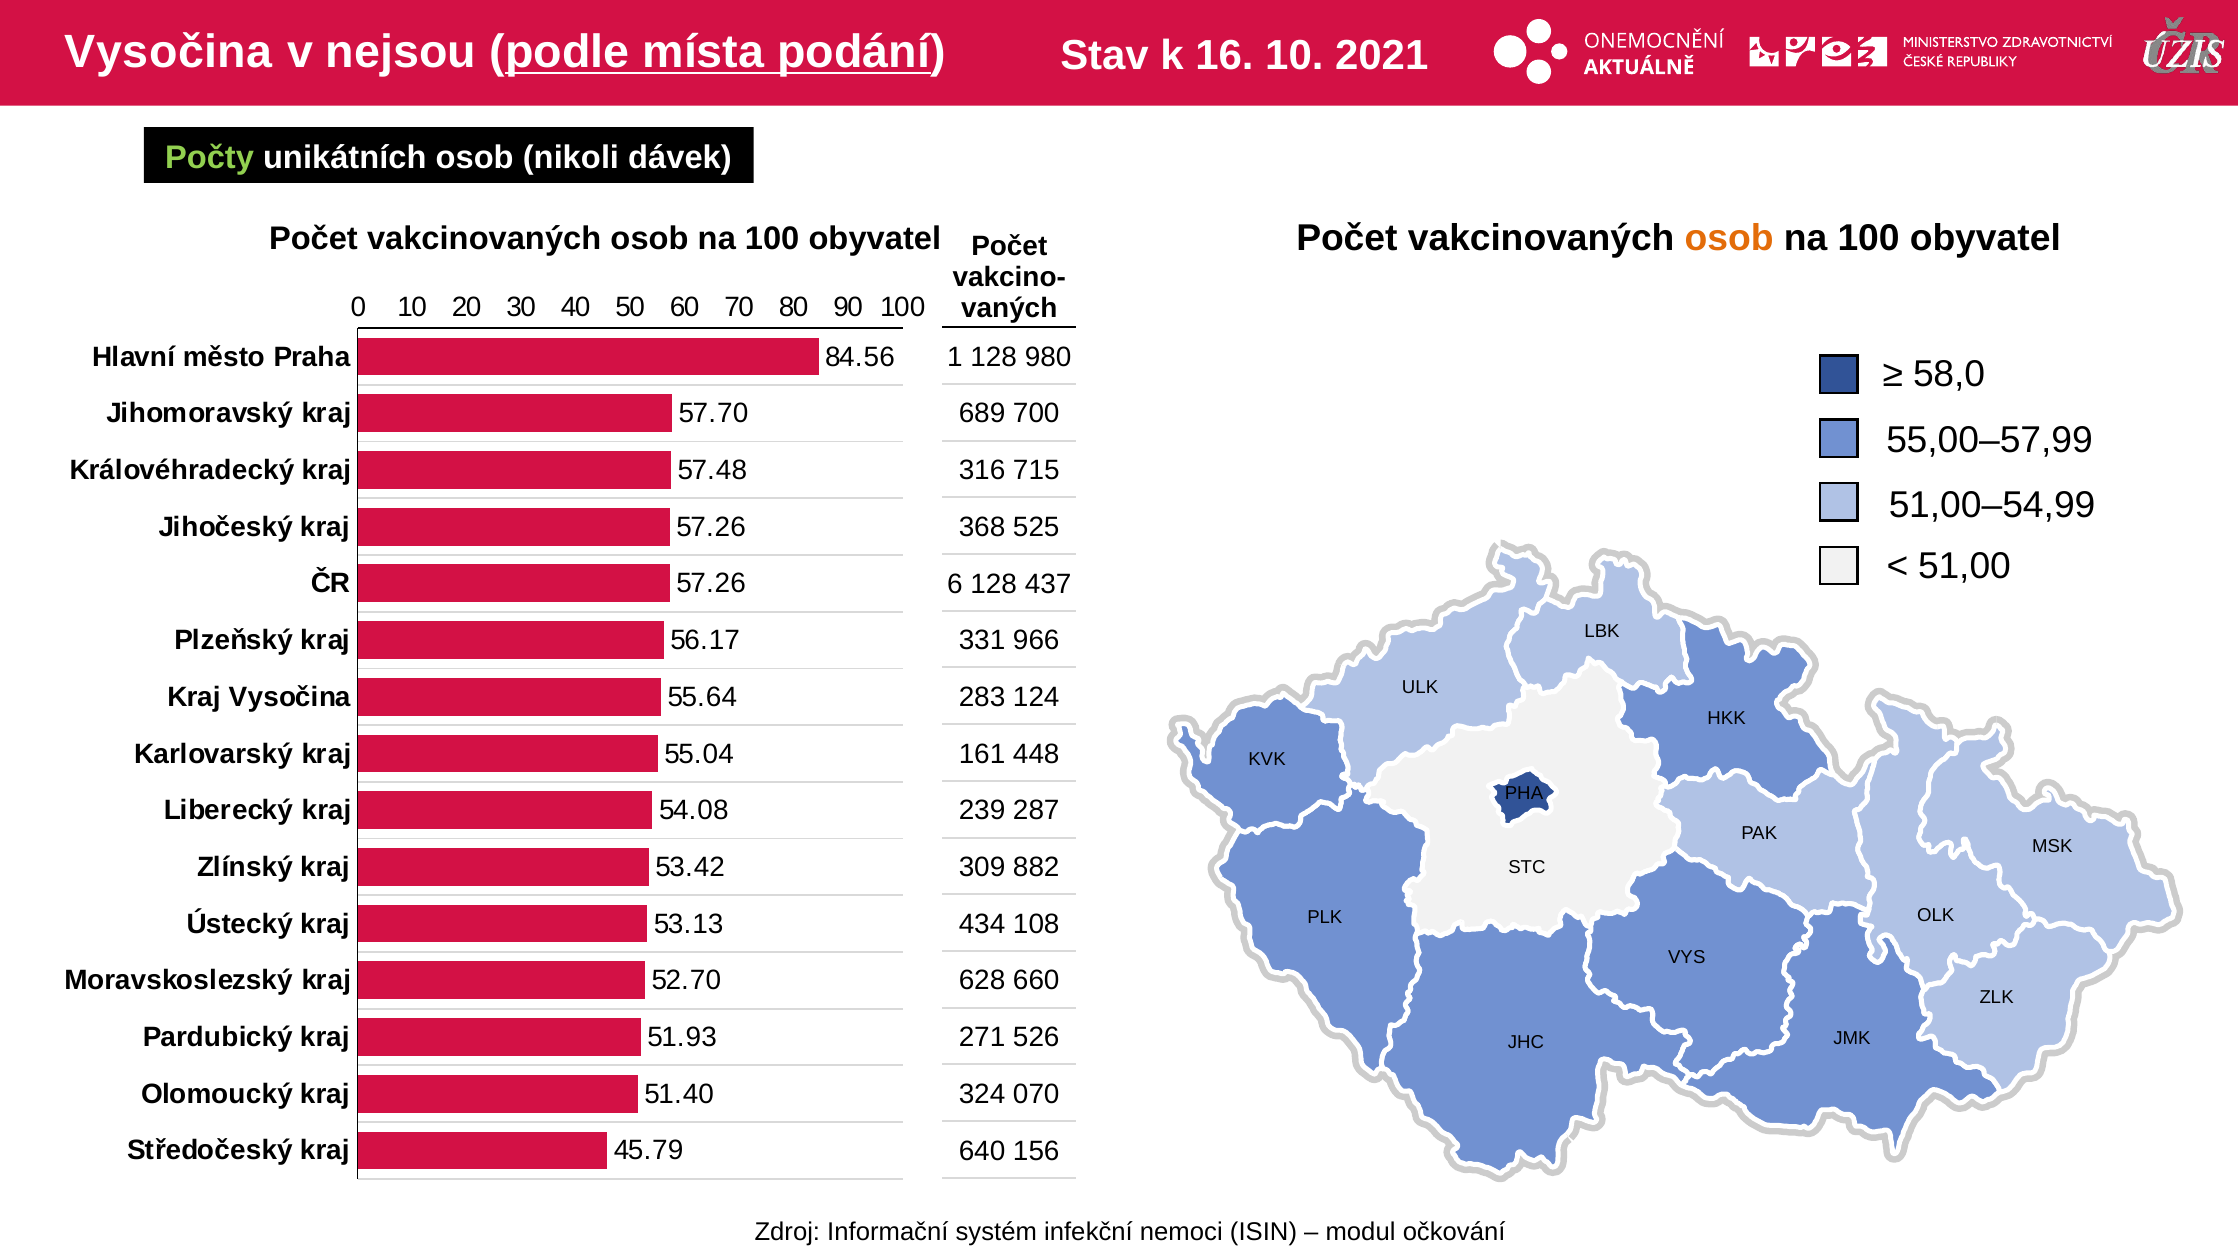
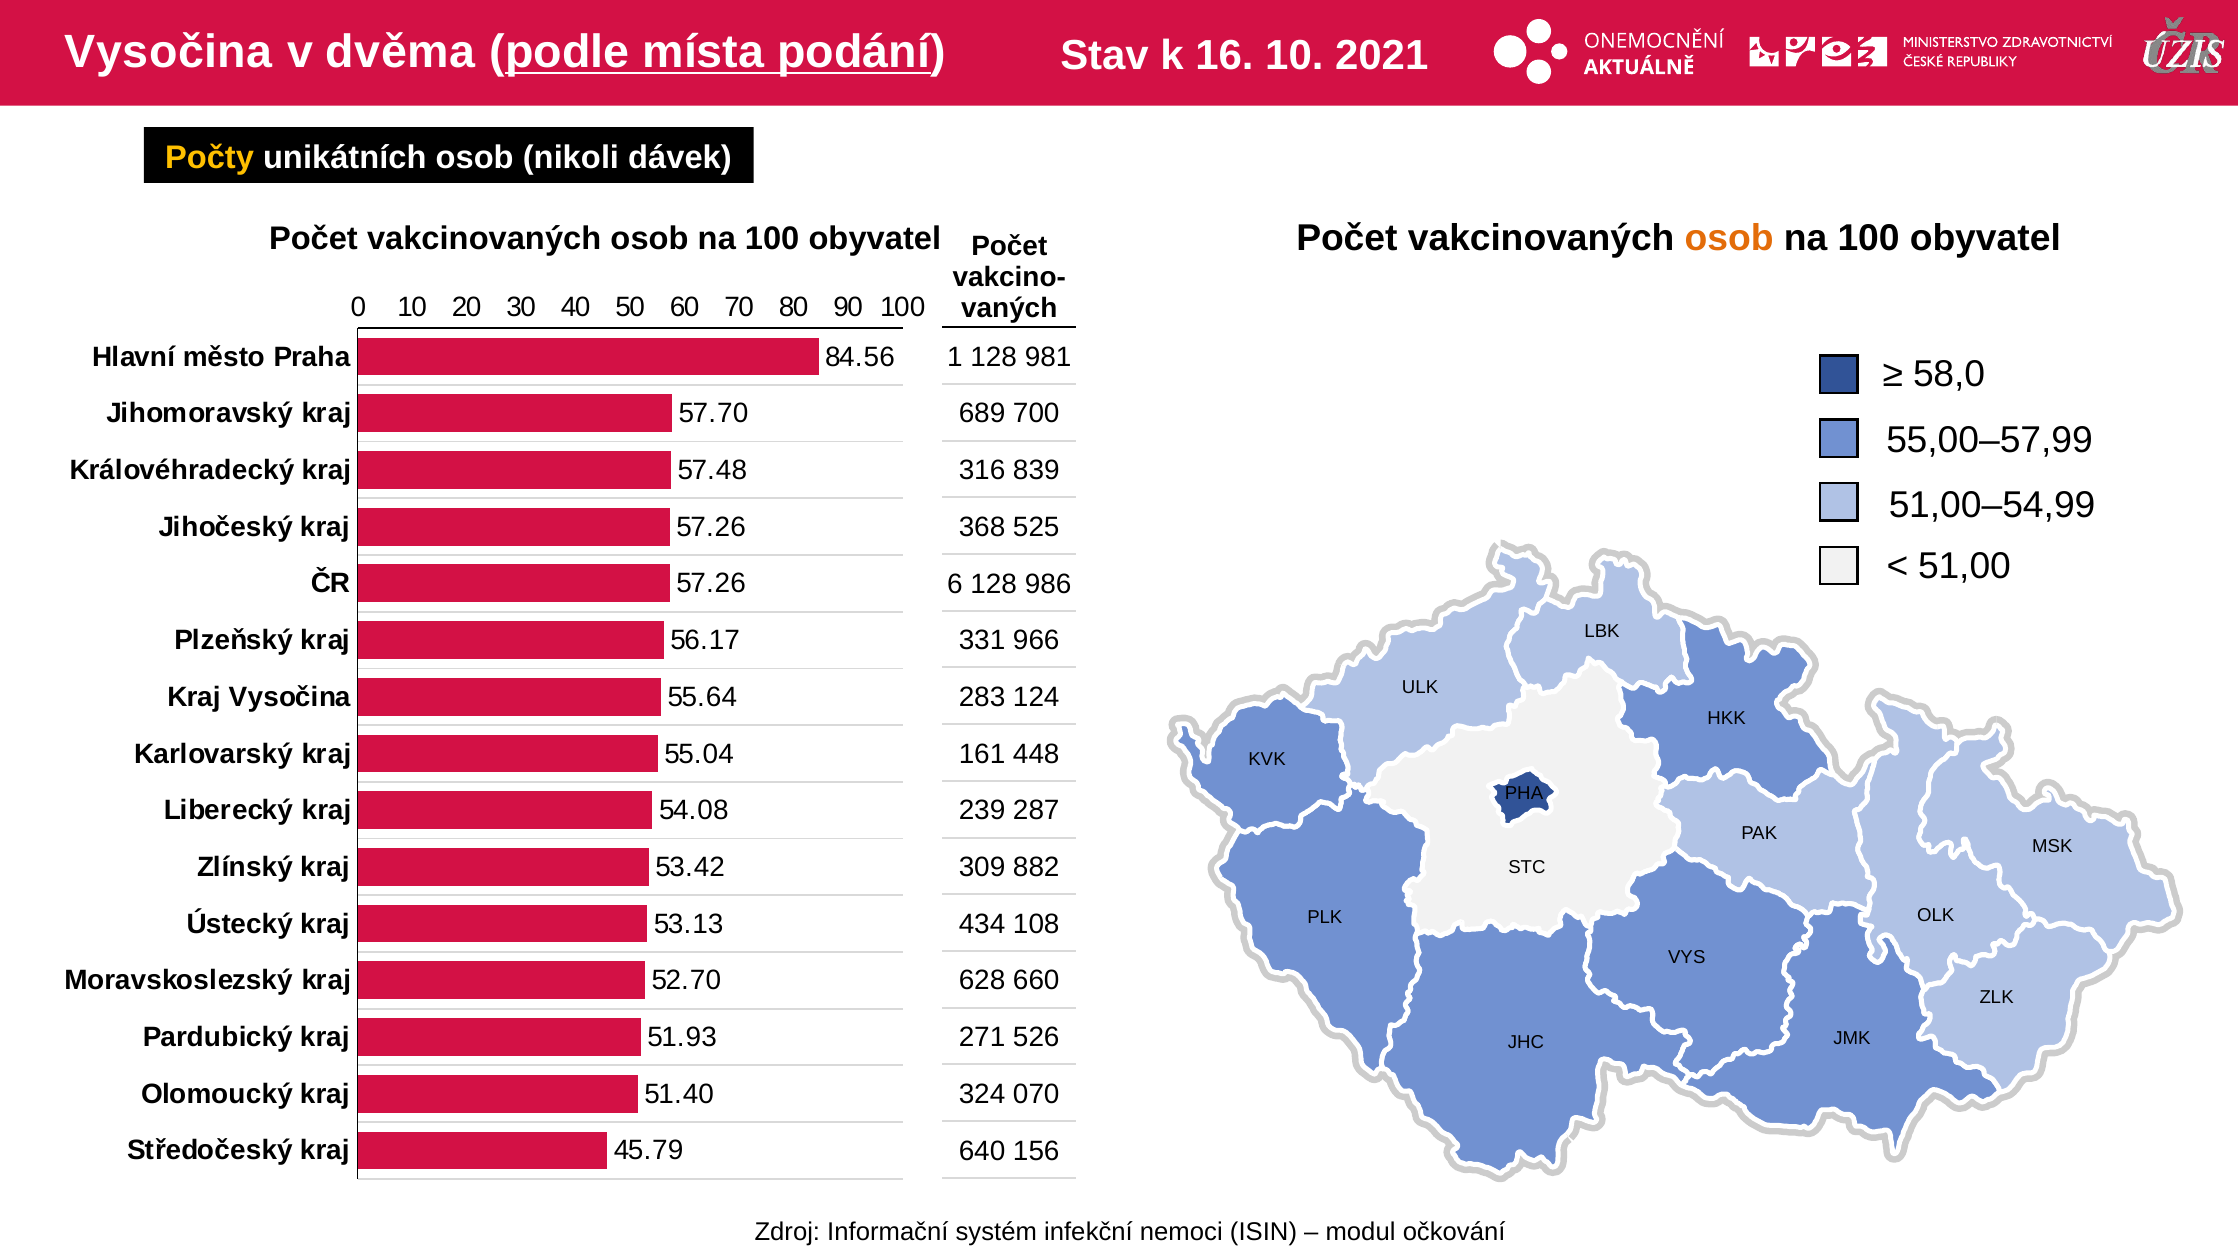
nejsou: nejsou -> dvěma (401, 53)
Počty colour: light green -> yellow (210, 157)
980: 980 -> 981 (1048, 357)
715: 715 -> 839 (1036, 470)
437: 437 -> 986 (1048, 584)
